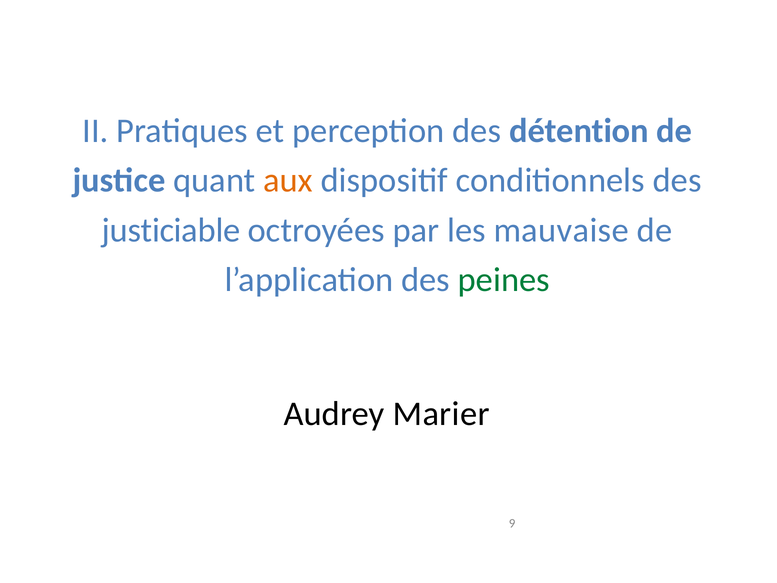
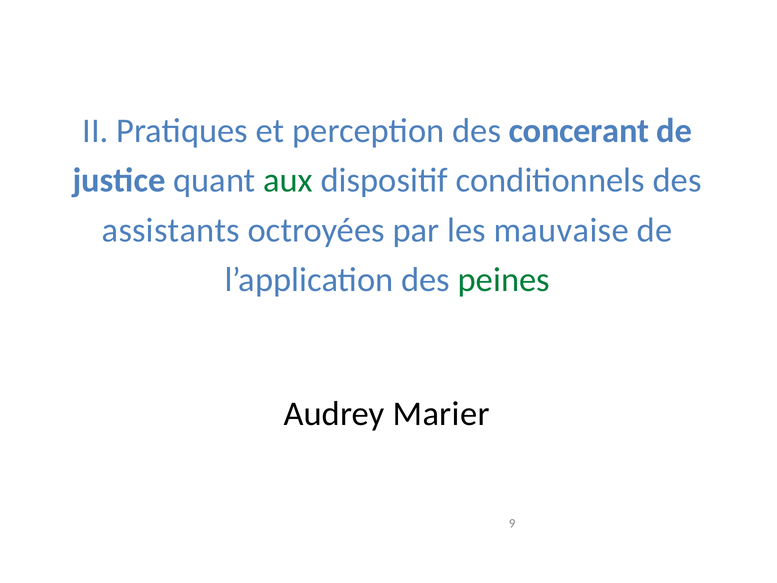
détention: détention -> concerant (579, 131)
aux colour: orange -> green (288, 180)
justiciable: justiciable -> assistants (171, 230)
